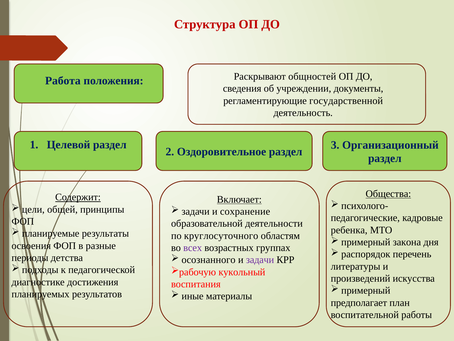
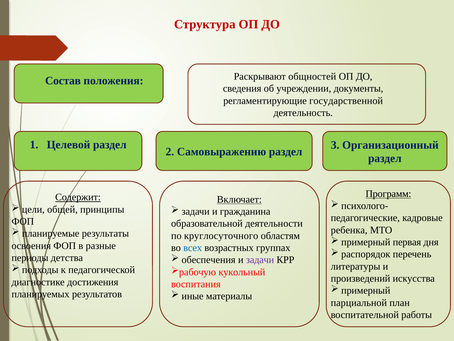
Работа: Работа -> Состав (63, 81)
Оздоровительное: Оздоровительное -> Самовыражению (222, 152)
Общества: Общества -> Программ (388, 193)
сохранение: сохранение -> гражданина (245, 211)
закона: закона -> первая (407, 242)
всех colour: purple -> blue (193, 247)
осознанного: осознанного -> обеспечения (209, 260)
предполагает: предполагает -> парциальной (359, 302)
